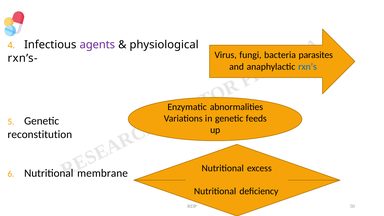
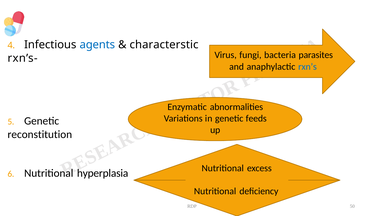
agents colour: purple -> blue (97, 45)
physiological: physiological -> characterstic (164, 45)
membrane: membrane -> hyperplasia (103, 173)
